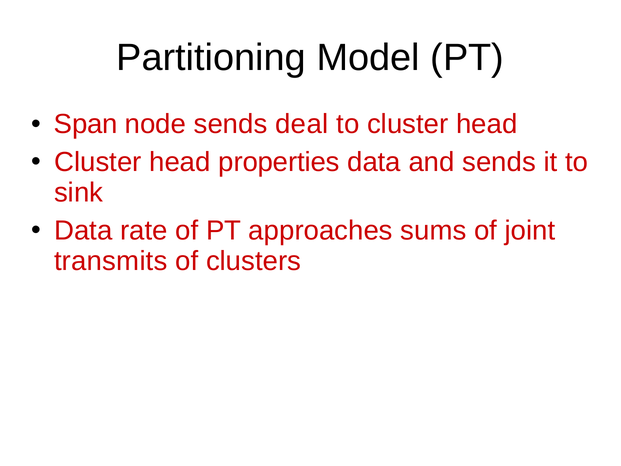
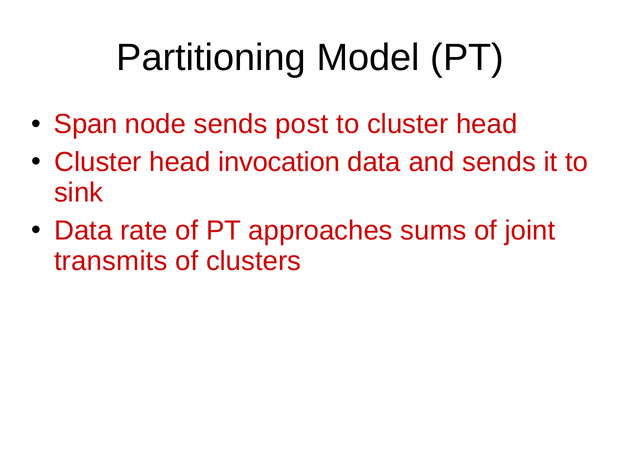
deal: deal -> post (302, 124)
properties: properties -> invocation (279, 162)
